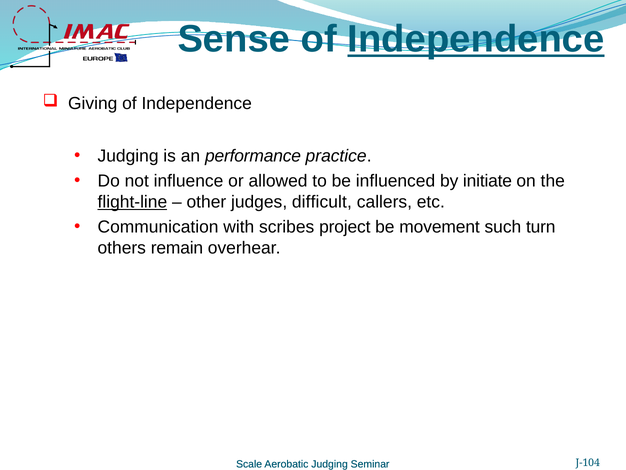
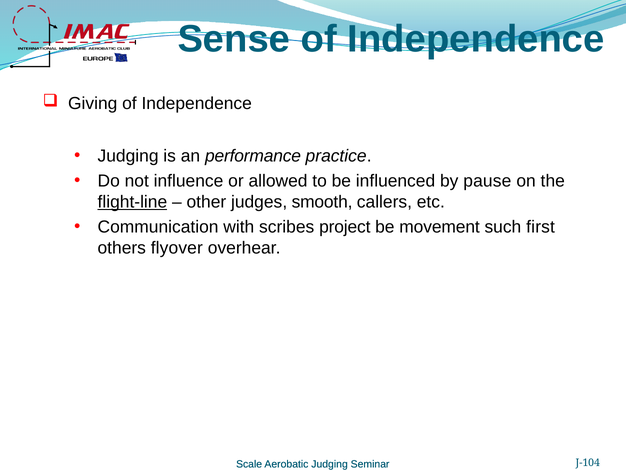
Independence underline: present -> none (476, 39)
initiate: initiate -> pause (487, 181)
difficult: difficult -> smooth (322, 202)
turn: turn -> first (541, 227)
remain: remain -> flyover (177, 248)
